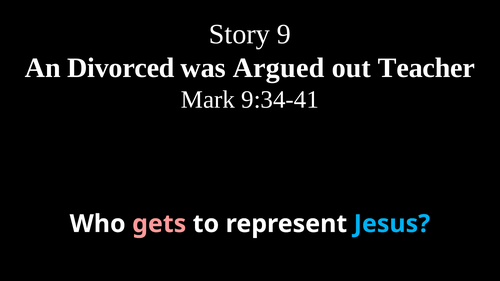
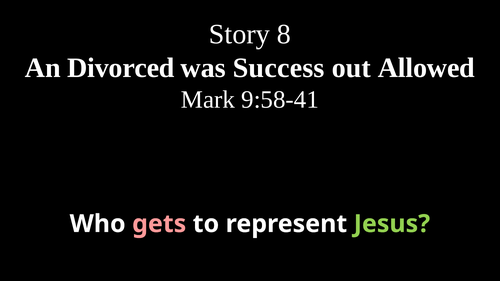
9: 9 -> 8 (284, 34)
Argued: Argued -> Success (279, 68)
Teacher: Teacher -> Allowed (426, 68)
9:34-41: 9:34-41 -> 9:58-41 (280, 100)
Jesus colour: light blue -> light green (392, 224)
